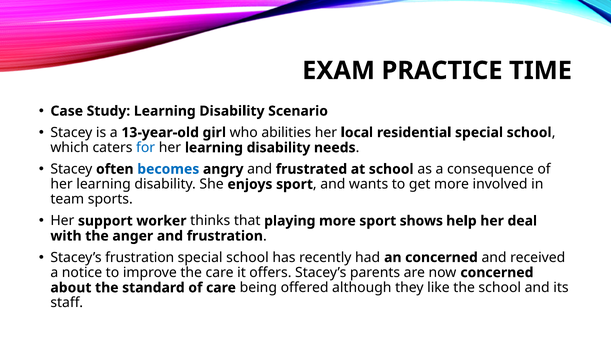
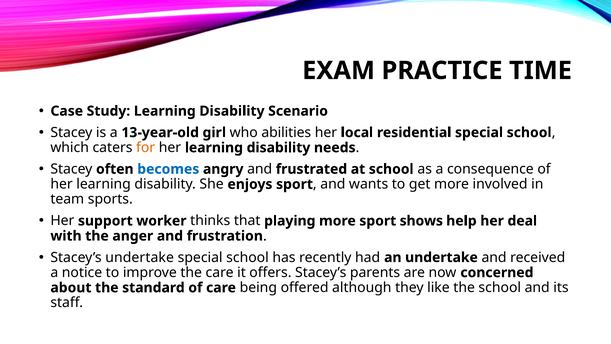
for colour: blue -> orange (146, 148)
Stacey’s frustration: frustration -> undertake (140, 257)
an concerned: concerned -> undertake (441, 257)
